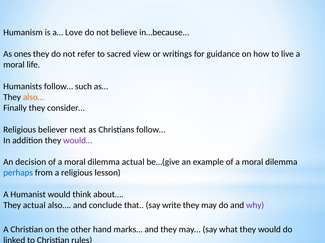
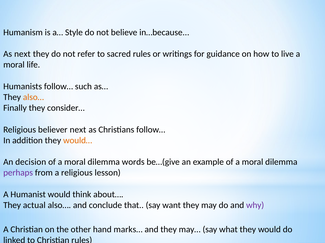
Love: Love -> Style (74, 32)
As ones: ones -> next (22, 54)
sacred view: view -> rules (142, 54)
would… colour: purple -> orange (78, 141)
dilemma actual: actual -> words (133, 162)
perhaps colour: blue -> purple (18, 173)
write: write -> want (172, 206)
